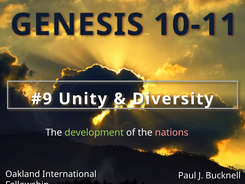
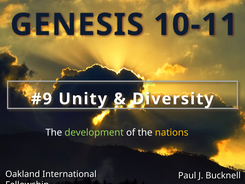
nations colour: pink -> yellow (172, 132)
